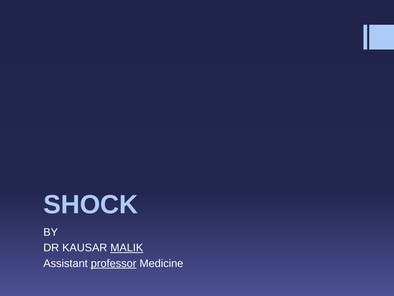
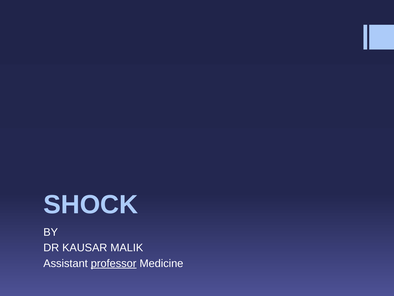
MALIK underline: present -> none (127, 247)
